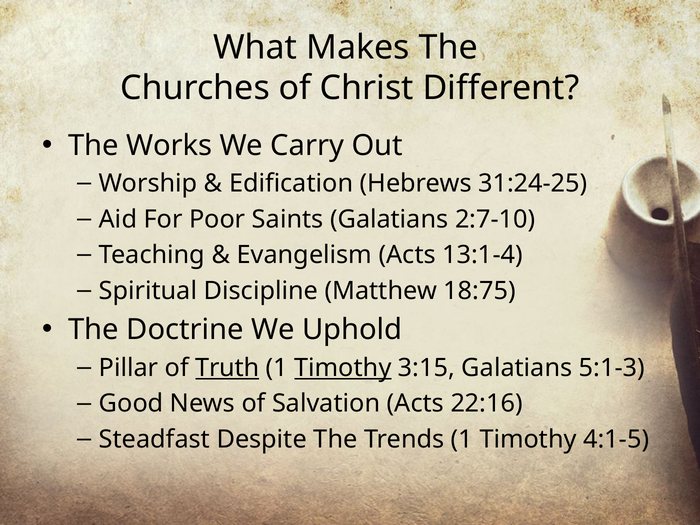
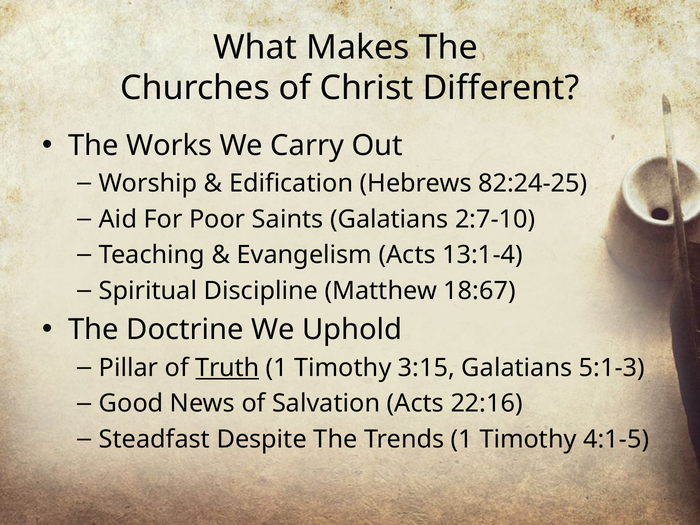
31:24-25: 31:24-25 -> 82:24-25 (533, 183)
18:75: 18:75 -> 18:67 (480, 291)
Timothy underline: present -> none (343, 368)
